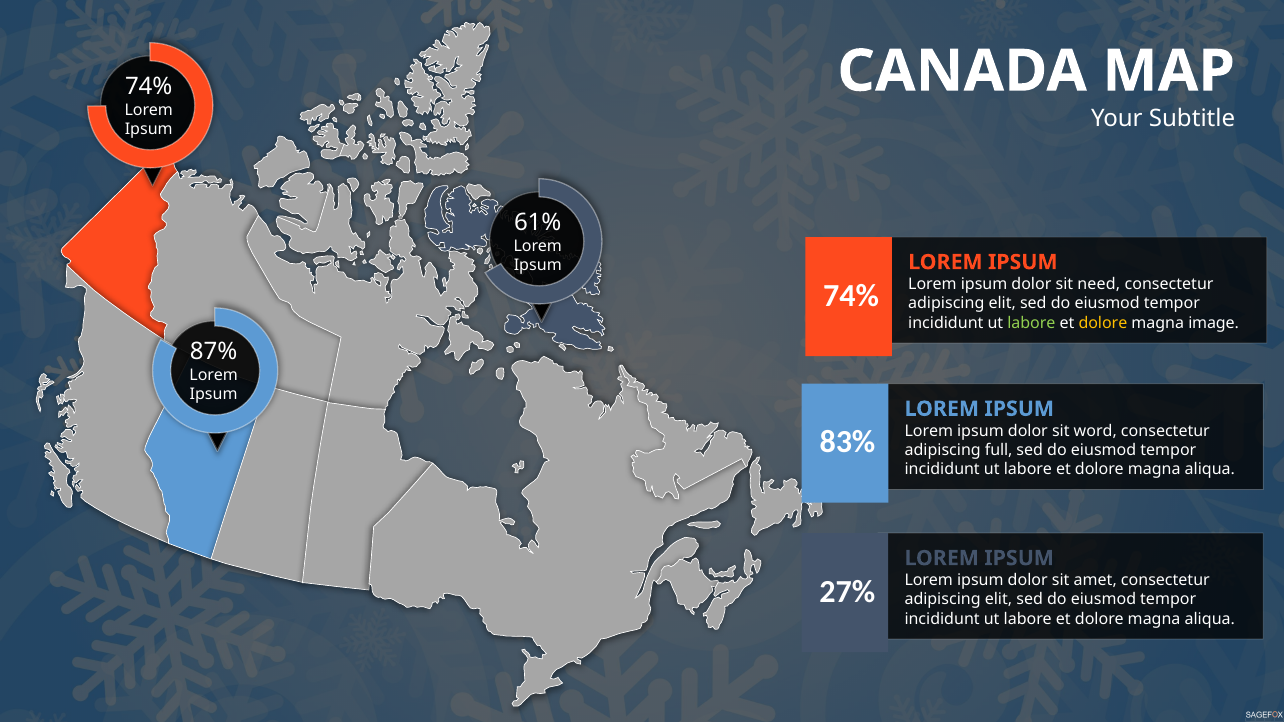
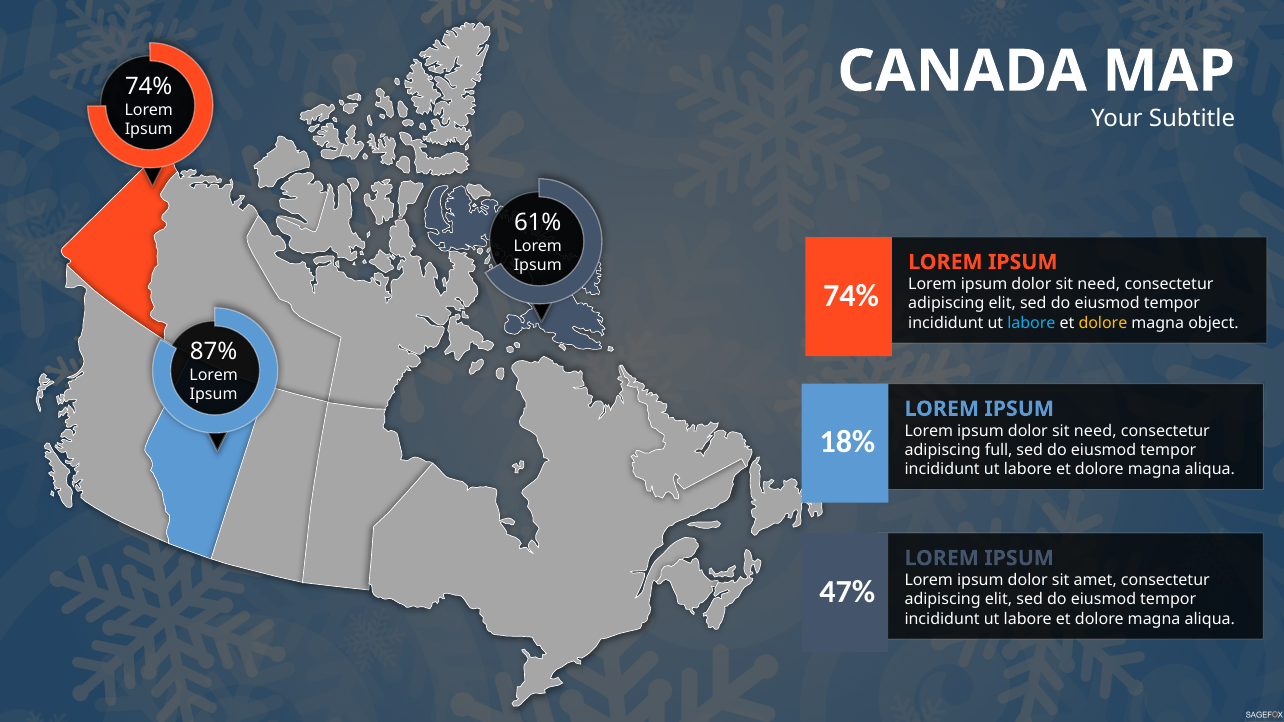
labore colour: light green -> light blue (1031, 323)
image: image -> object (1213, 323)
word: word -> need (1095, 431)
83%: 83% -> 18% (847, 442)
27%: 27% -> 47% (847, 592)
